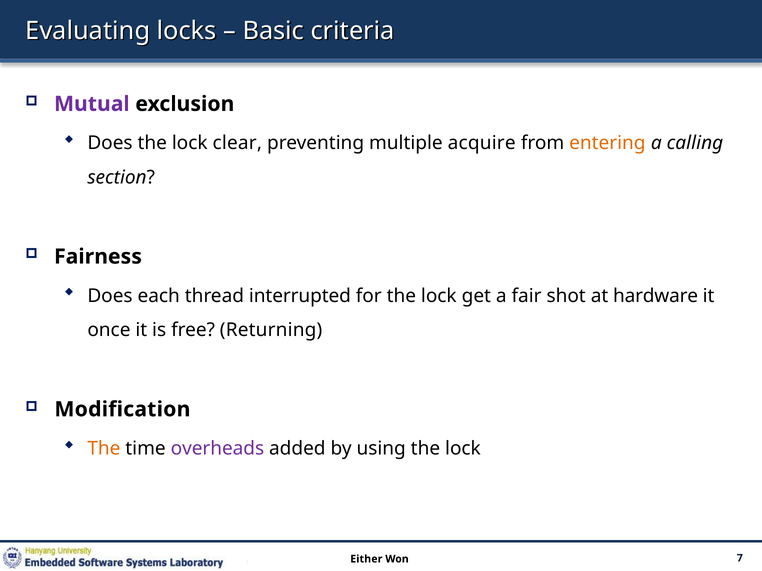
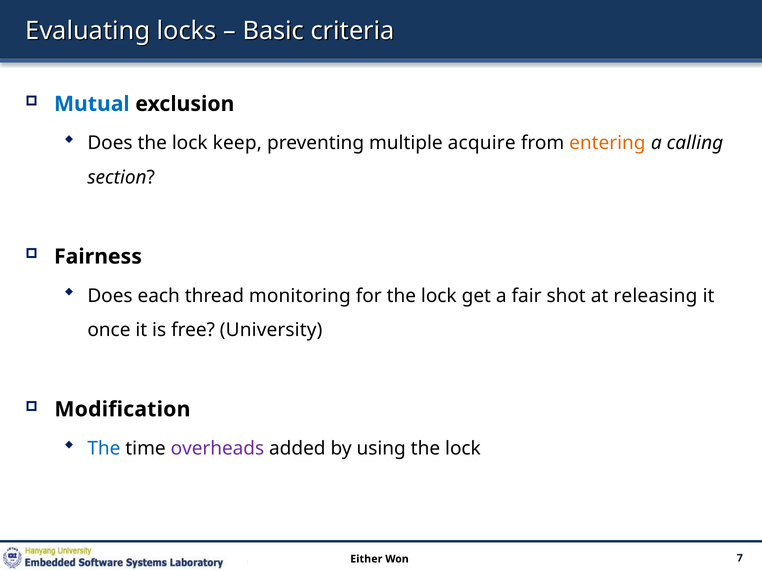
Mutual colour: purple -> blue (92, 104)
clear: clear -> keep (237, 143)
interrupted: interrupted -> monitoring (300, 296)
hardware: hardware -> releasing (655, 296)
Returning: Returning -> University (271, 330)
The colour: orange -> blue (104, 449)
